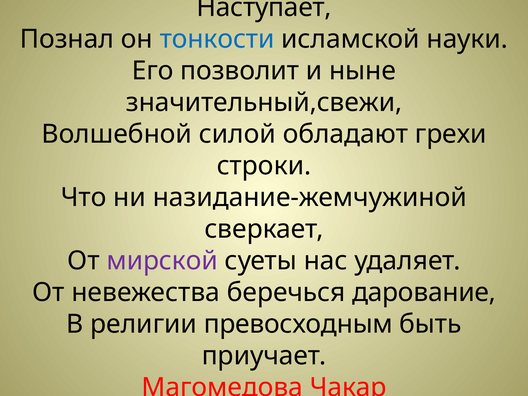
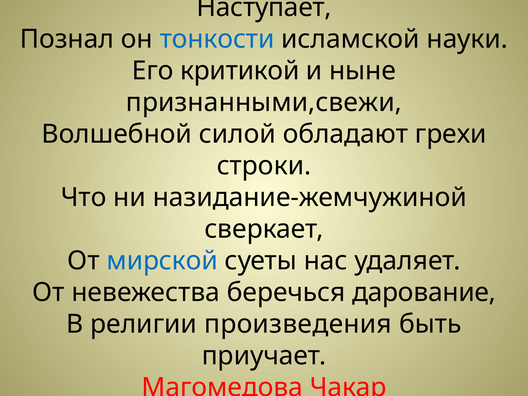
позволит: позволит -> критикой (240, 71)
значительный,свежи: значительный,свежи -> признанными,свежи (264, 102)
мирской colour: purple -> blue (162, 261)
превосходным: превосходным -> произведения (298, 324)
